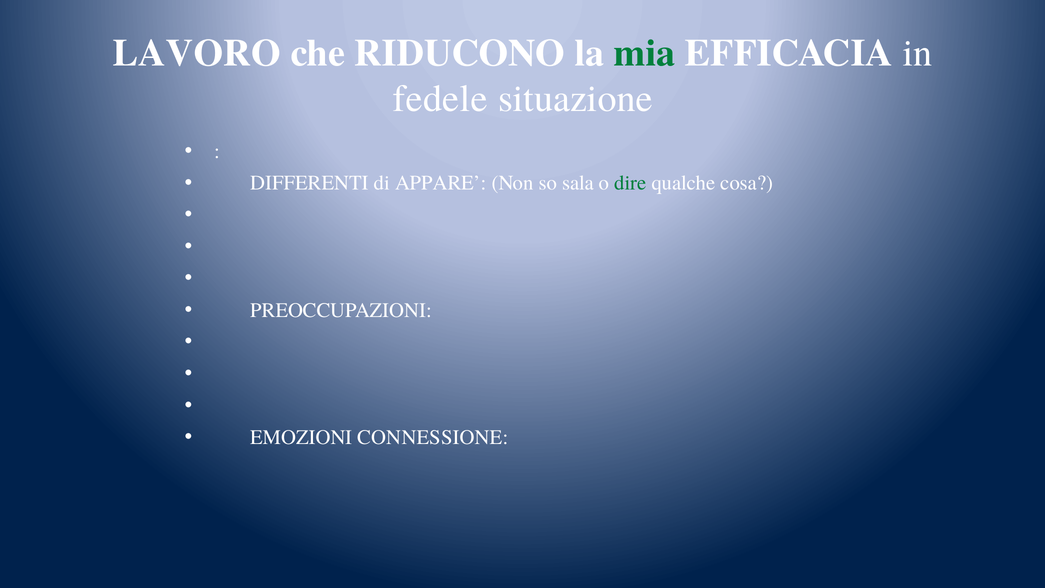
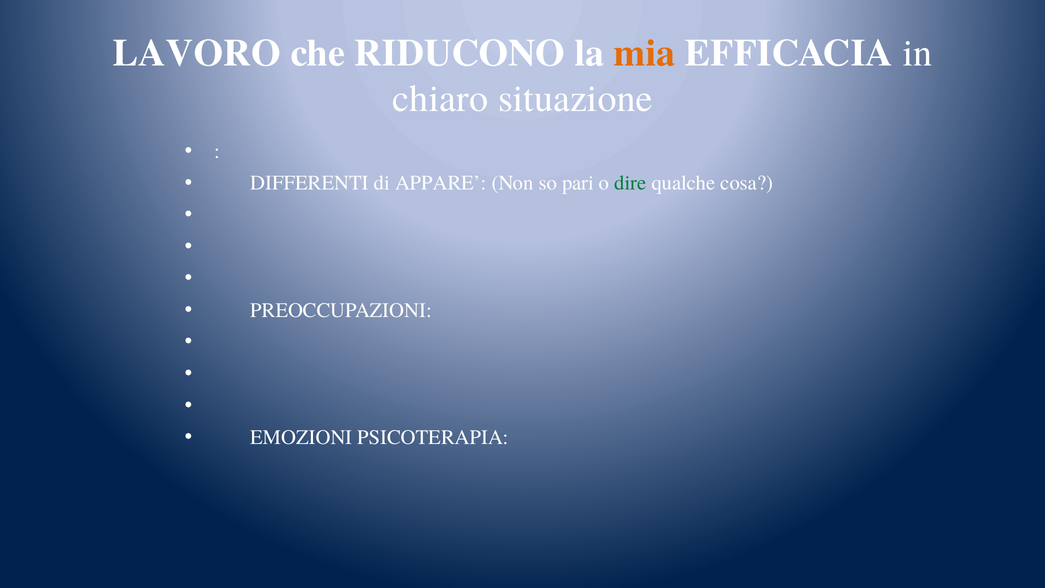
mia colour: green -> orange (645, 53)
fedele: fedele -> chiaro (440, 99)
sala: sala -> pari (578, 183)
CONNESSIONE: CONNESSIONE -> PSICOTERAPIA (433, 437)
